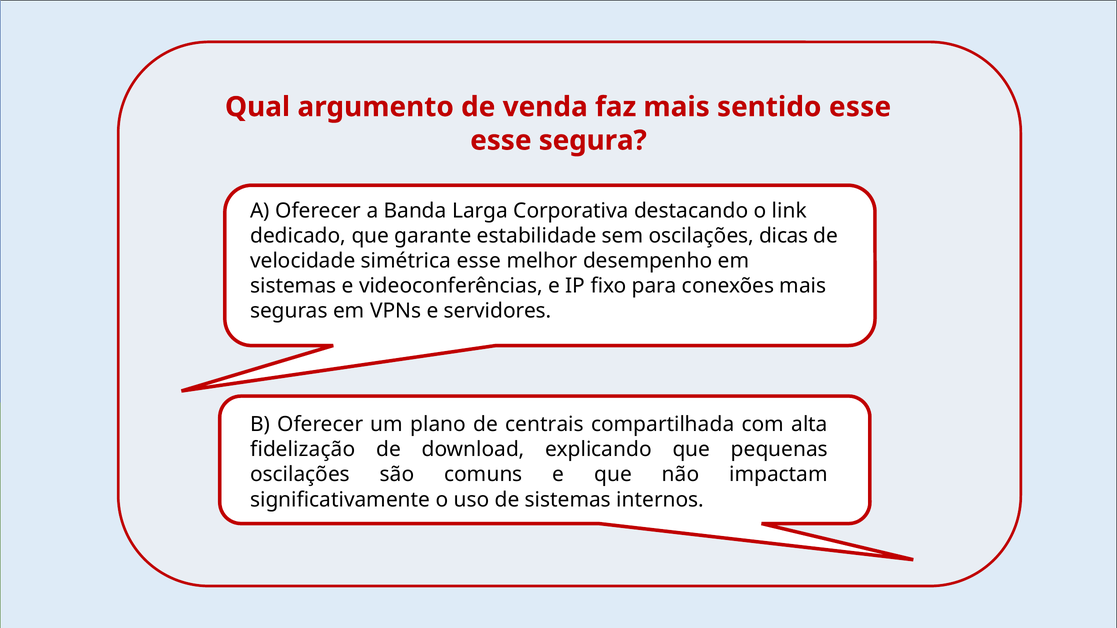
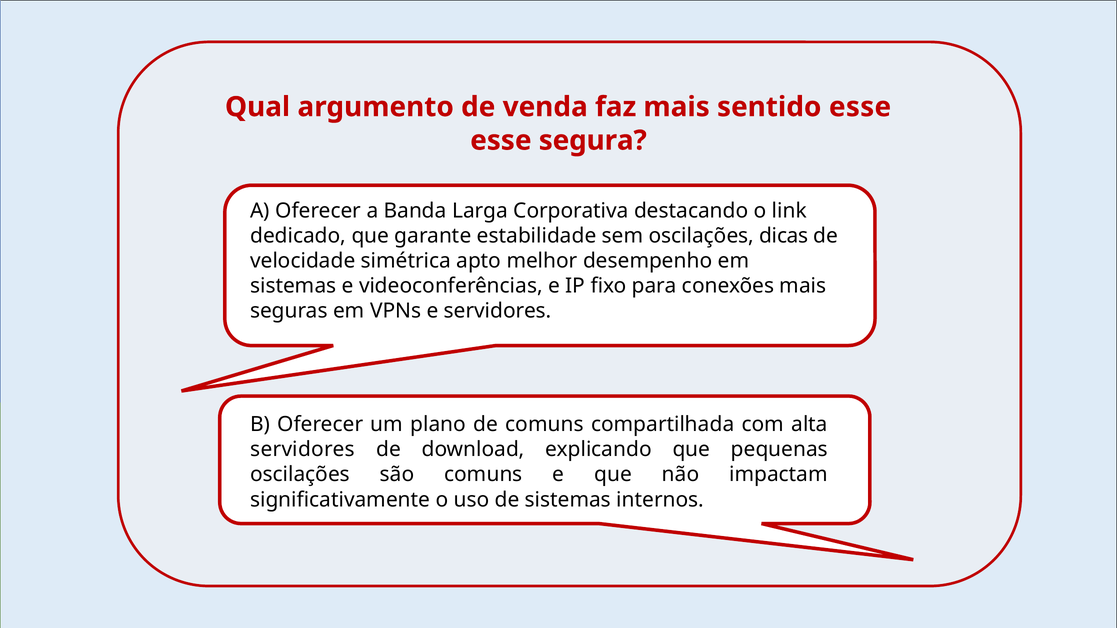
simétrica esse: esse -> apto (479, 261)
de centrais: centrais -> comuns (545, 425)
fidelização: fidelização -> servidores (303, 450)
